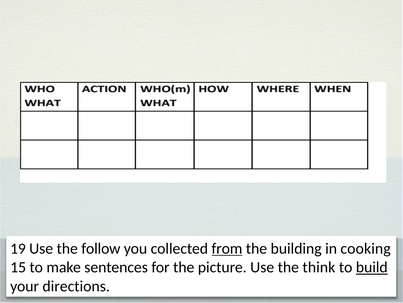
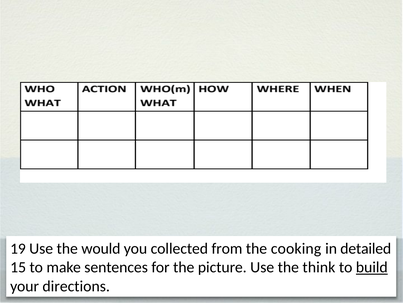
follow: follow -> would (101, 248)
from underline: present -> none (227, 248)
building: building -> cooking (296, 248)
cooking: cooking -> detailed (366, 248)
